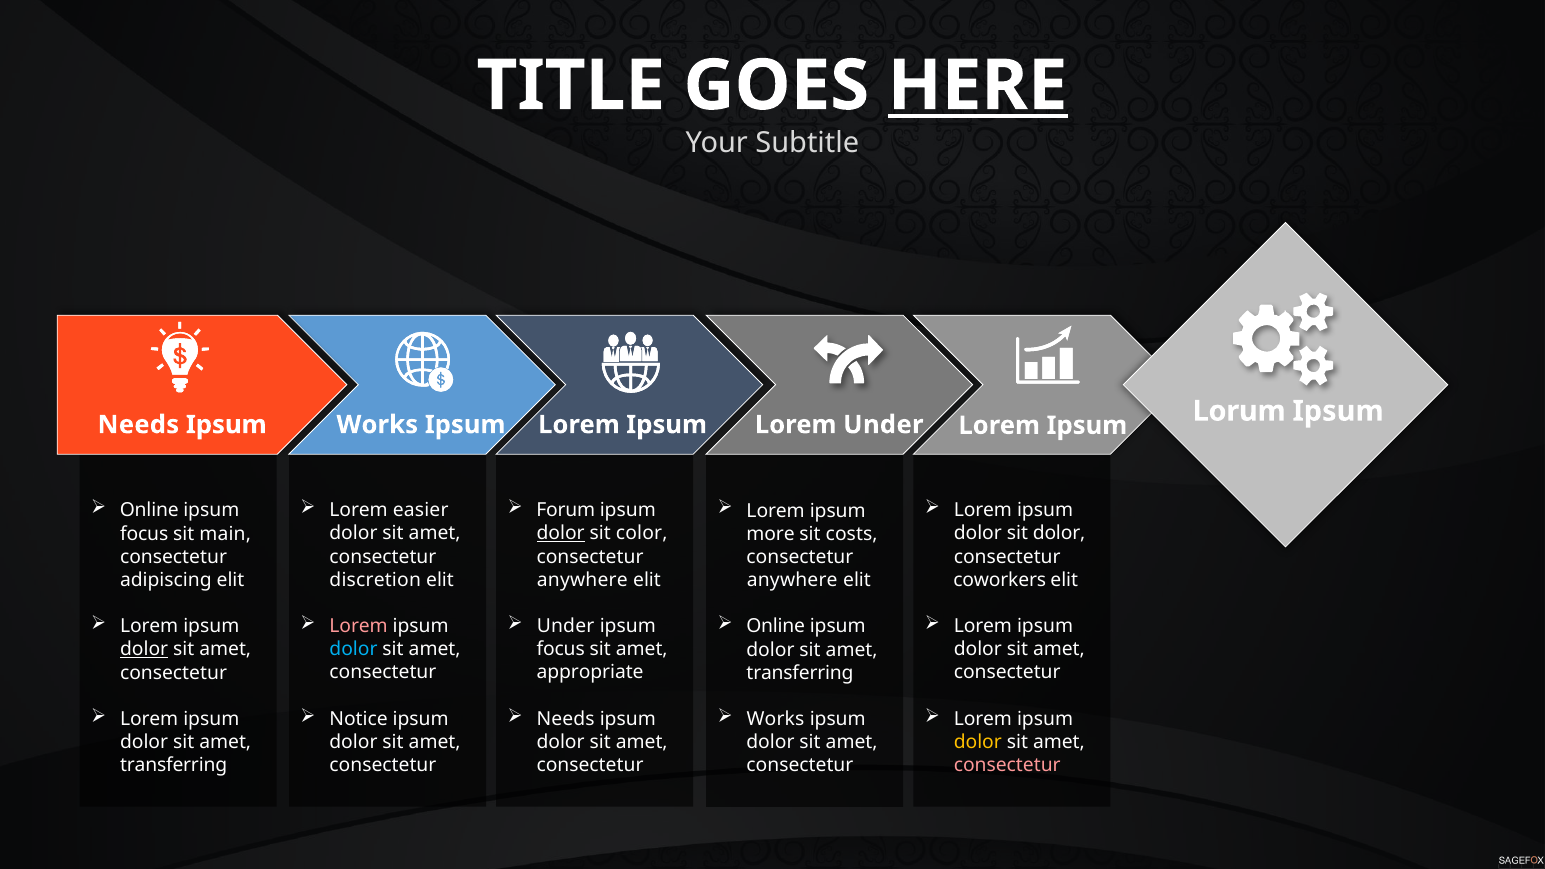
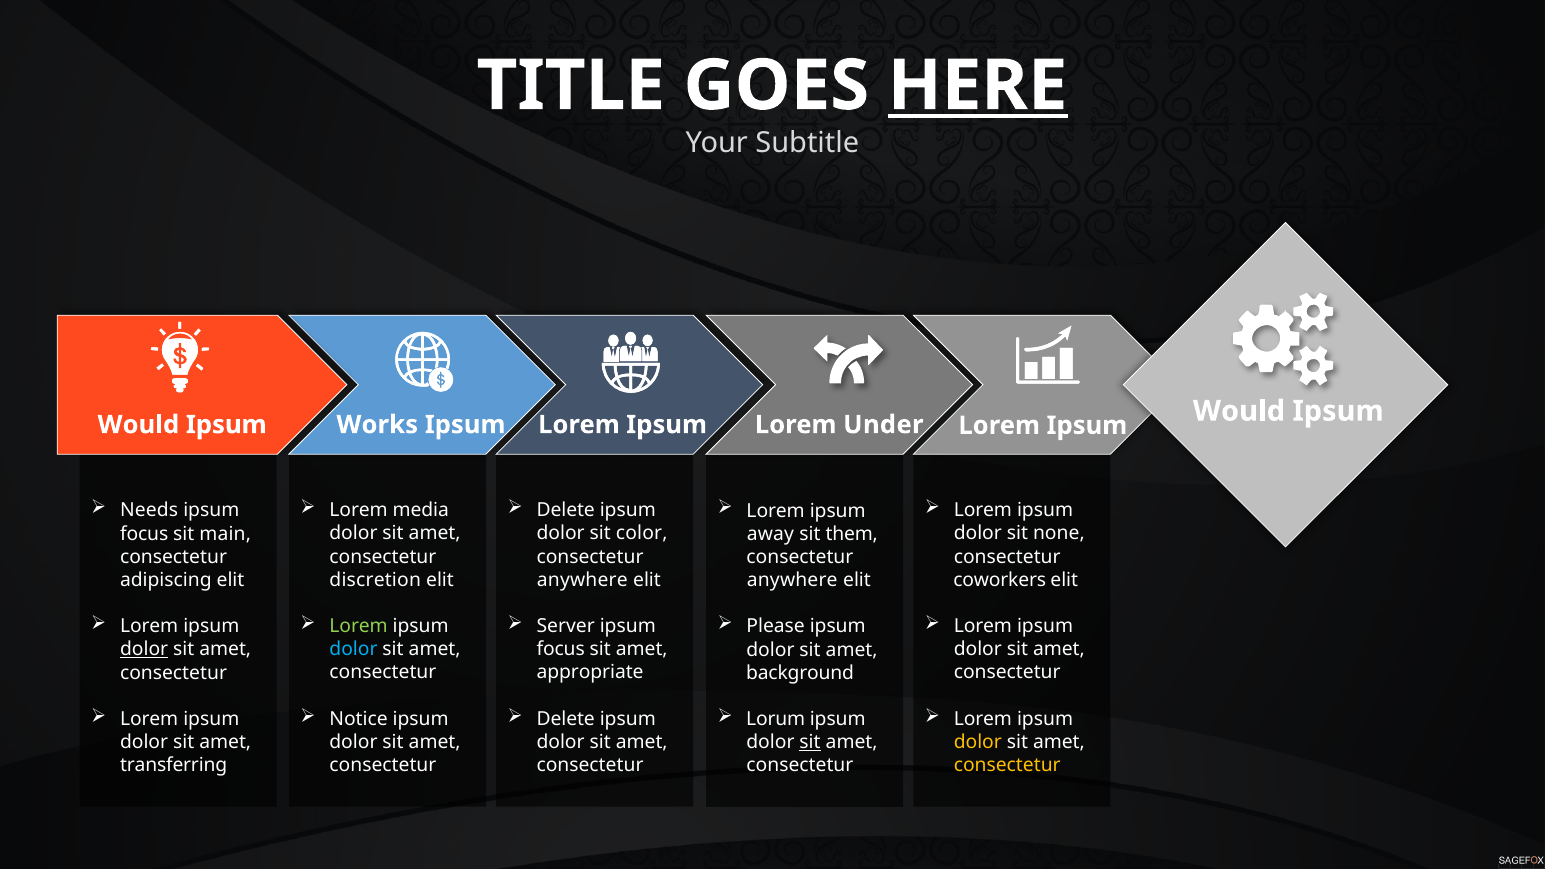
Needs: Needs -> Would (138, 425)
Ipsum Lorum: Lorum -> Would (1239, 411)
easier: easier -> media (421, 510)
Forum: Forum -> Delete (566, 510)
Online: Online -> Needs (149, 511)
dolor underline: present -> none (561, 534)
sit dolor: dolor -> none (1059, 534)
more: more -> away (770, 534)
costs: costs -> them (852, 534)
Lorem colour: pink -> light green (359, 626)
Under: Under -> Server (566, 626)
Online: Online -> Please (776, 627)
transferring: transferring -> background (800, 673)
Needs: Needs -> Delete (566, 719)
Works: Works -> Lorum (776, 719)
sit underline: none -> present (810, 742)
consectetur colour: pink -> yellow (1007, 765)
